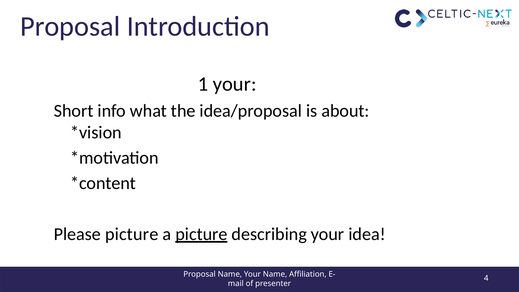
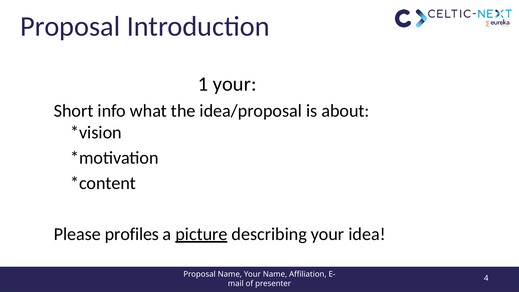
Please picture: picture -> profiles (132, 234)
